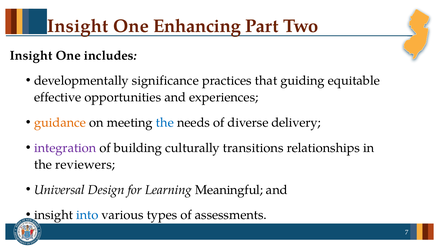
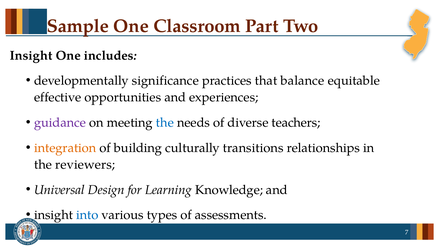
Insight: Insight -> Sample (78, 26)
Enhancing: Enhancing -> Classroom (197, 26)
guiding: guiding -> balance (302, 81)
guidance colour: orange -> purple (60, 123)
delivery: delivery -> teachers (296, 123)
integration colour: purple -> orange (65, 148)
Meaningful: Meaningful -> Knowledge (229, 190)
